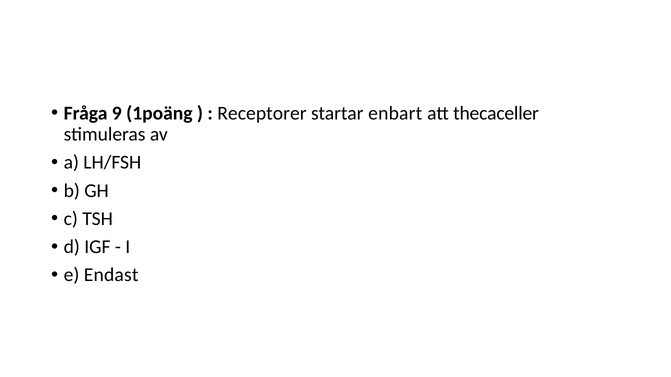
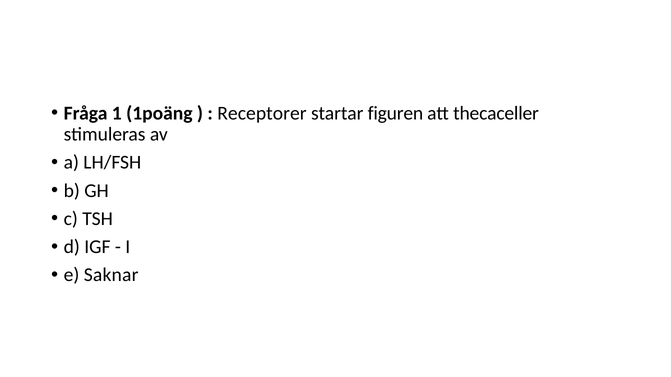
9: 9 -> 1 (117, 113)
enbart: enbart -> figuren (395, 113)
Endast: Endast -> Saknar (111, 275)
